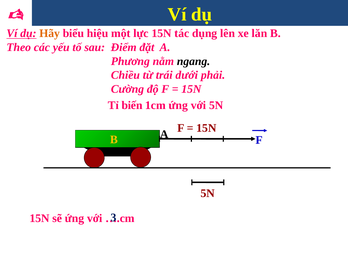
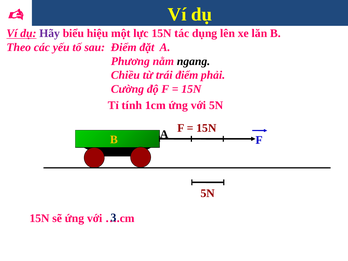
Hãy colour: orange -> purple (50, 33)
trái dưới: dưới -> điểm (187, 75)
biến: biến -> tính (132, 105)
